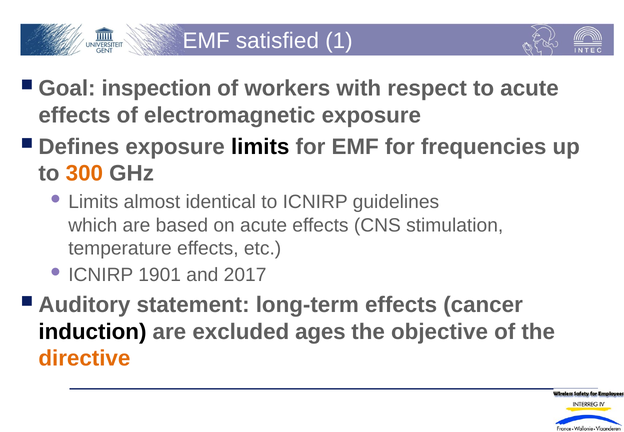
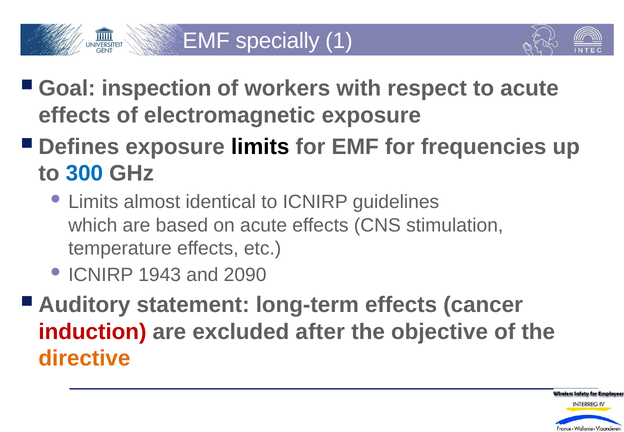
satisfied: satisfied -> specially (278, 41)
300 colour: orange -> blue (84, 174)
1901: 1901 -> 1943 (160, 275)
2017: 2017 -> 2090 (245, 275)
induction colour: black -> red (92, 332)
ages: ages -> after (320, 332)
